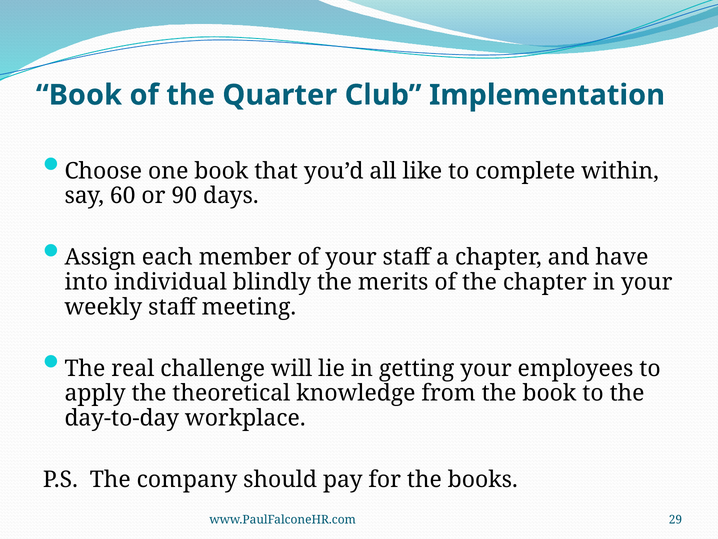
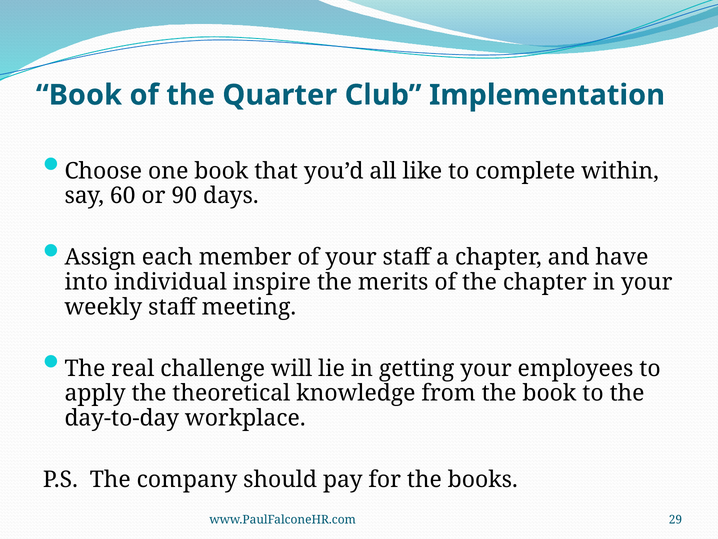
blindly: blindly -> inspire (272, 282)
